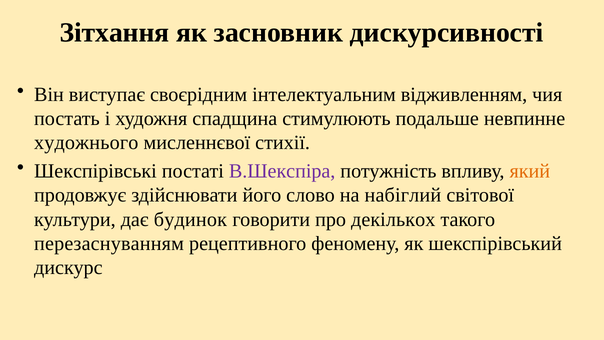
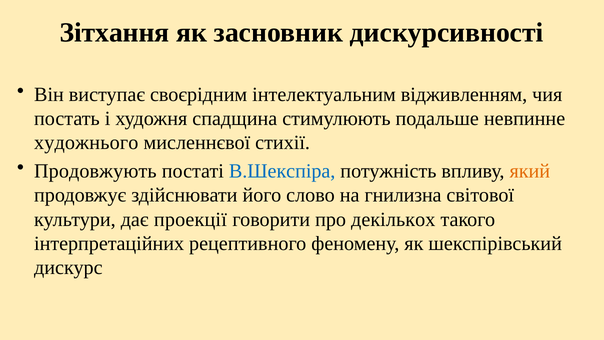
Шекспірівські: Шекспірівські -> Продовжують (95, 171)
В.Шекспіра colour: purple -> blue (282, 171)
набіглий: набіглий -> гнилизна (403, 195)
будинок: будинок -> проекції (190, 219)
перезаснуванням: перезаснуванням -> інтерпретаційних (109, 243)
